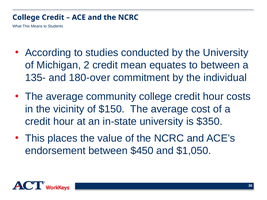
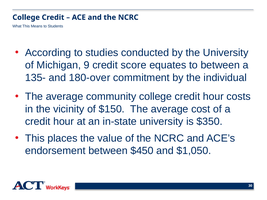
2: 2 -> 9 (87, 65)
mean: mean -> score (134, 65)
